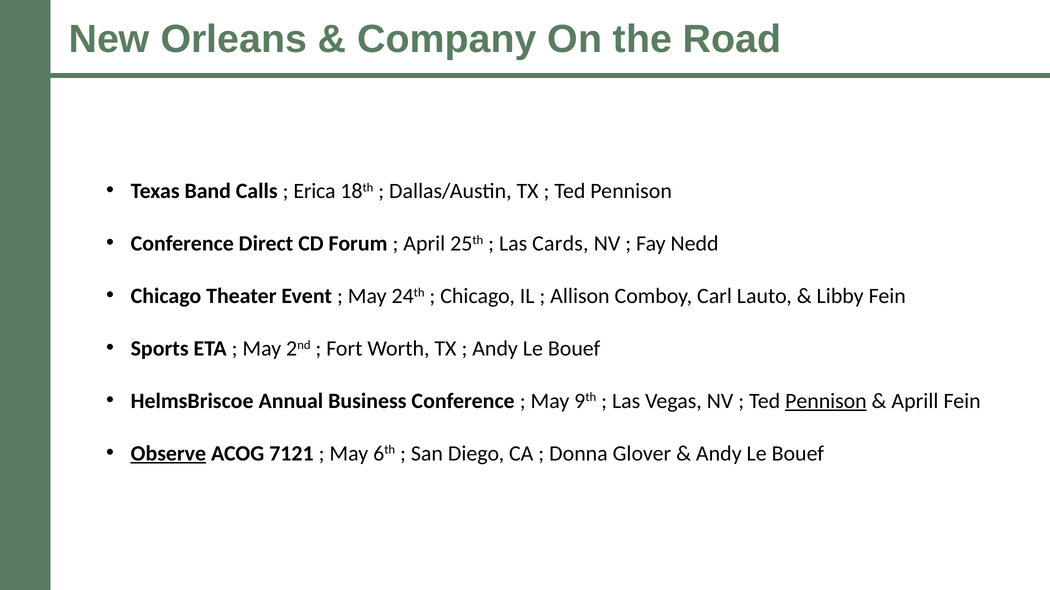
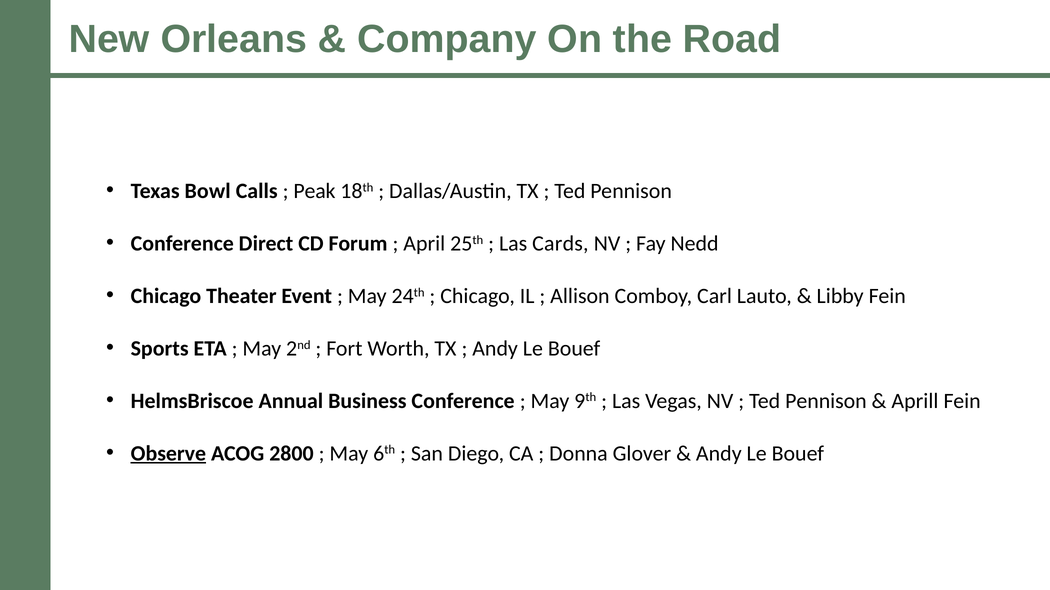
Band: Band -> Bowl (208, 191)
Erica: Erica -> Peak (315, 191)
Pennison underline: present -> none (826, 401)
7121: 7121 -> 2800 (291, 454)
